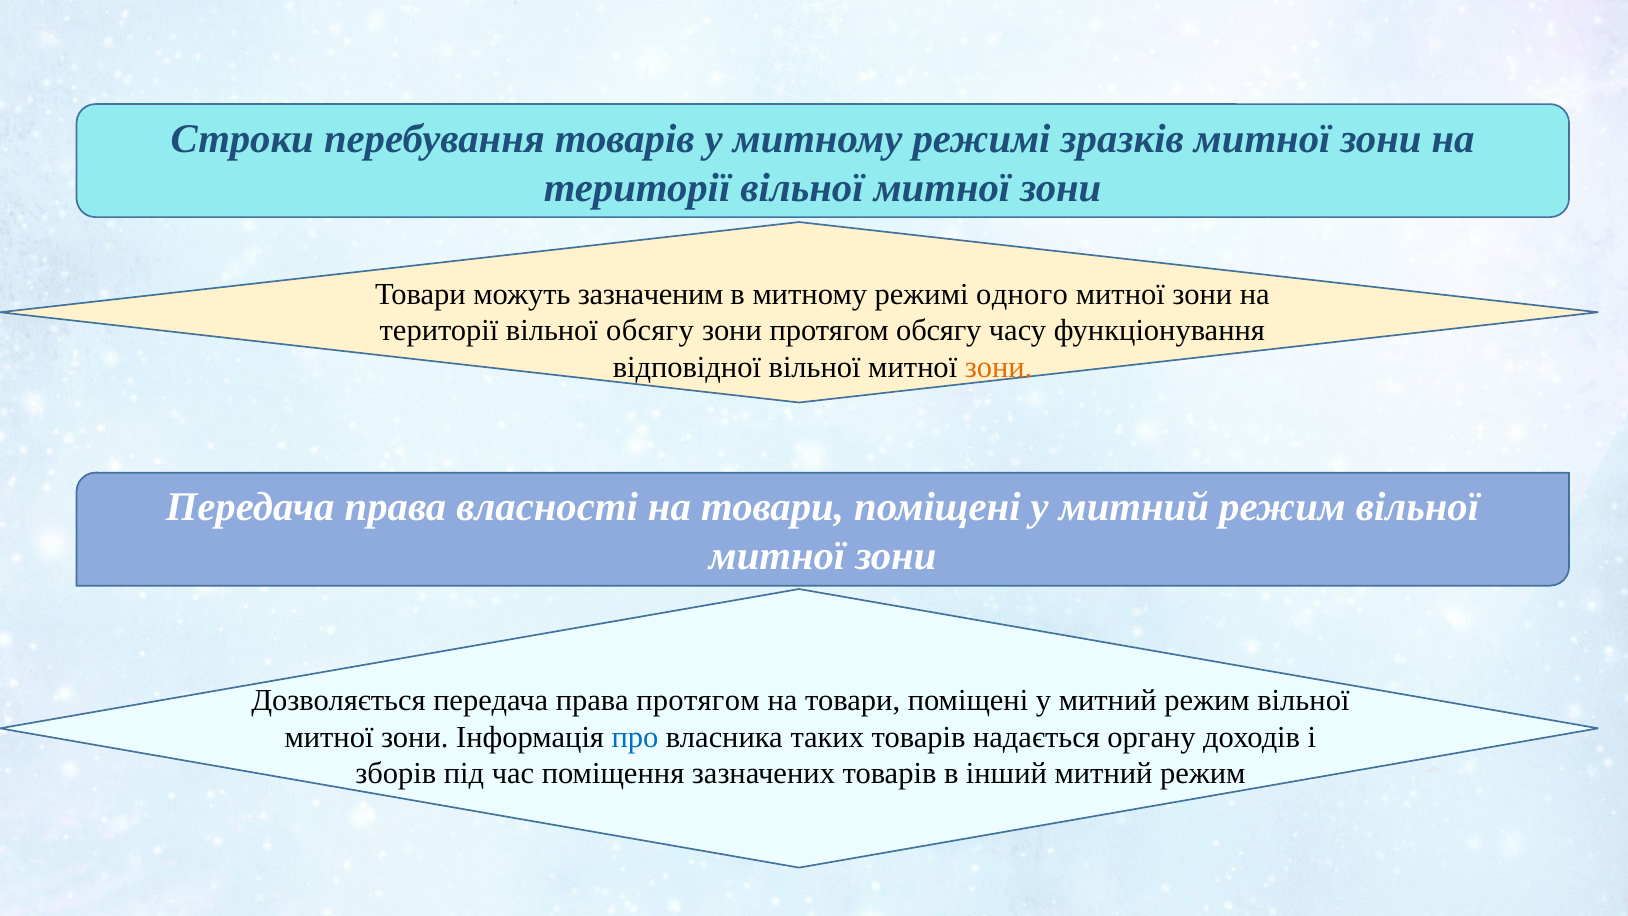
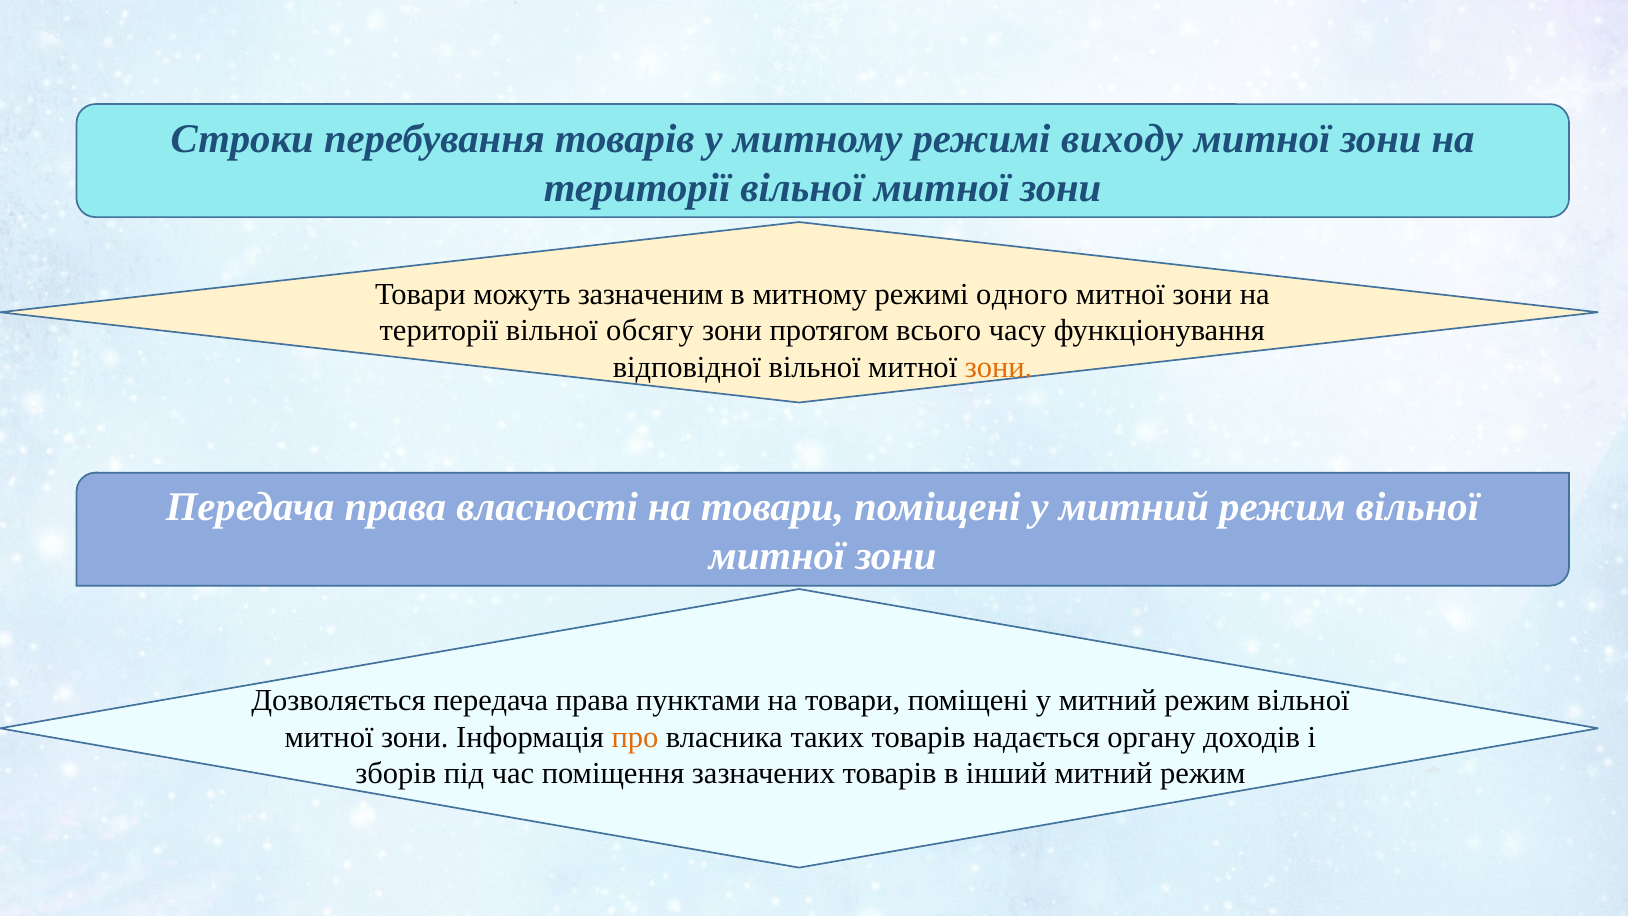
зразків: зразків -> виходу (1122, 139)
протягом обсягу: обсягу -> всього (939, 331)
права протягом: протягом -> пунктами (698, 700)
про colour: blue -> orange (635, 737)
